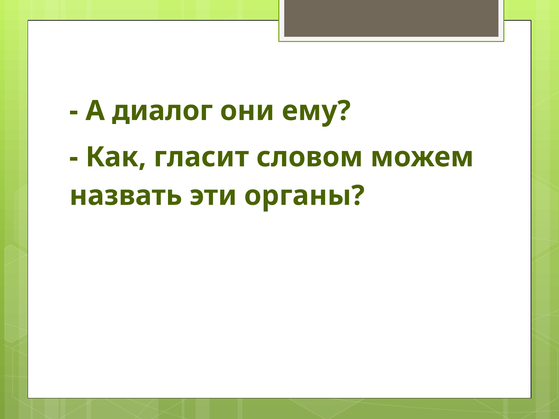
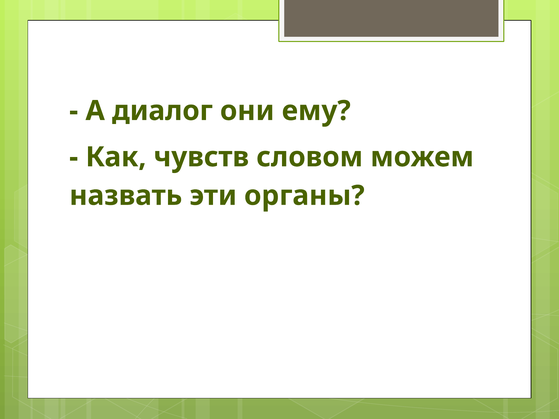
гласит: гласит -> чувств (201, 157)
